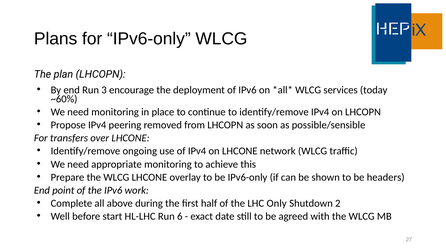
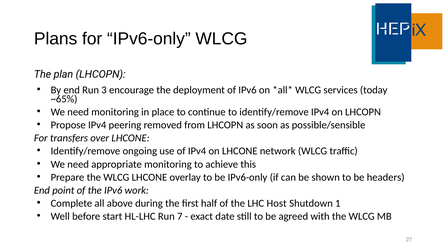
~60%: ~60% -> ~65% (64, 99)
Only: Only -> Host (277, 203)
2: 2 -> 1 (338, 203)
6: 6 -> 7 (180, 216)
